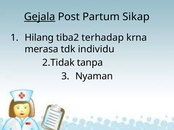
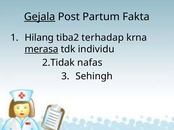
Sikap: Sikap -> Fakta (136, 17)
merasa underline: none -> present (41, 49)
tanpa: tanpa -> nafas (90, 63)
Nyaman: Nyaman -> Sehingh (94, 76)
